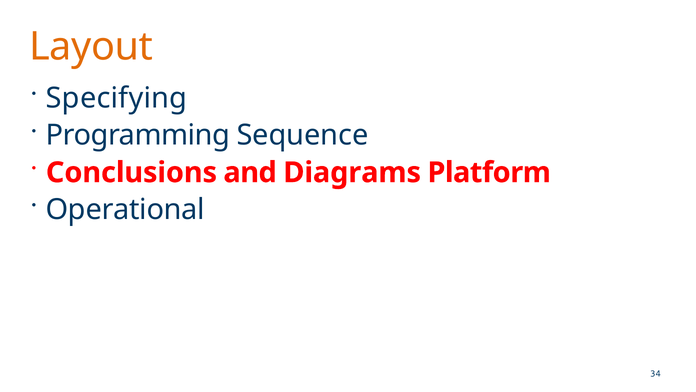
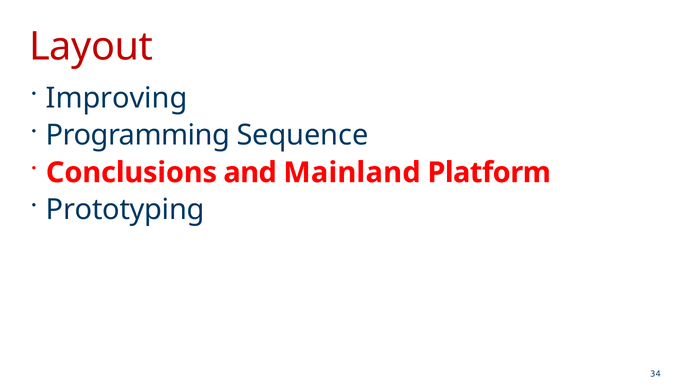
Layout colour: orange -> red (91, 47)
Specifying: Specifying -> Improving (117, 98)
Diagrams: Diagrams -> Mainland (352, 172)
Operational: Operational -> Prototyping (125, 210)
